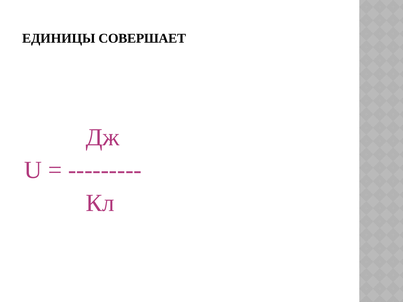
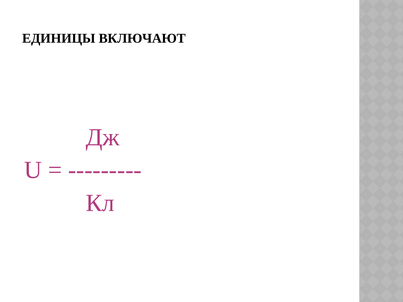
СОВЕРШАЕТ: СОВЕРШАЕТ -> ВКЛЮЧАЮТ (142, 39)
